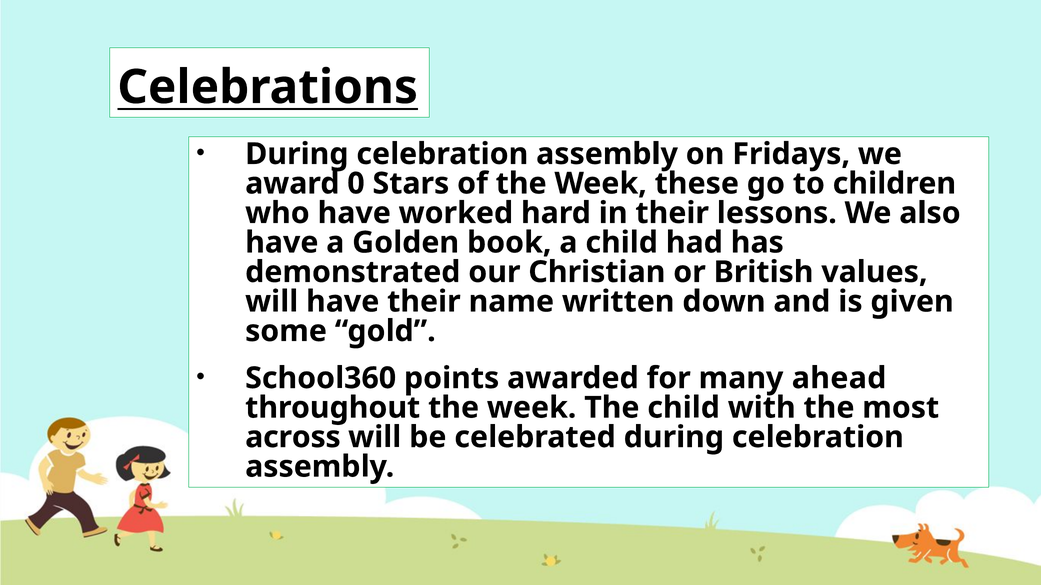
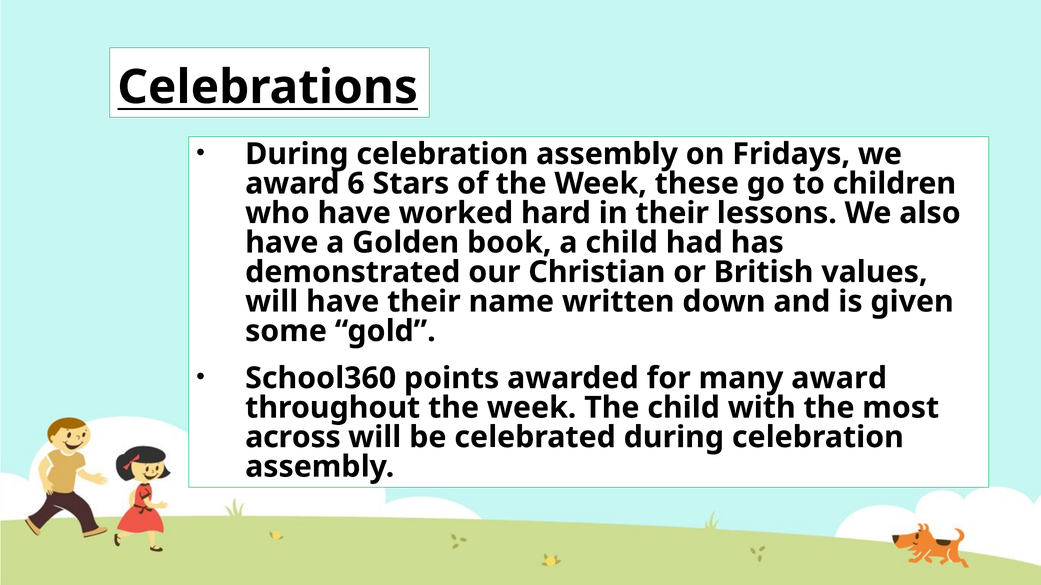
0: 0 -> 6 (356, 184)
many ahead: ahead -> award (839, 378)
